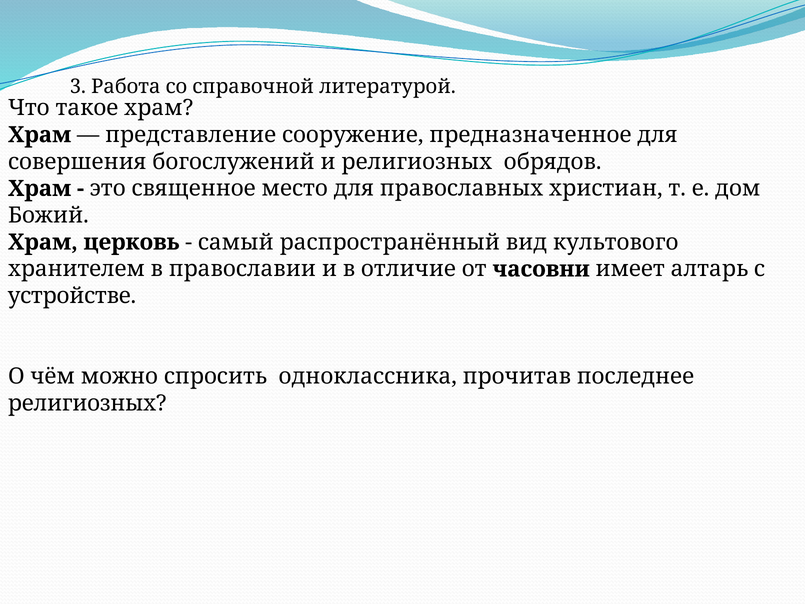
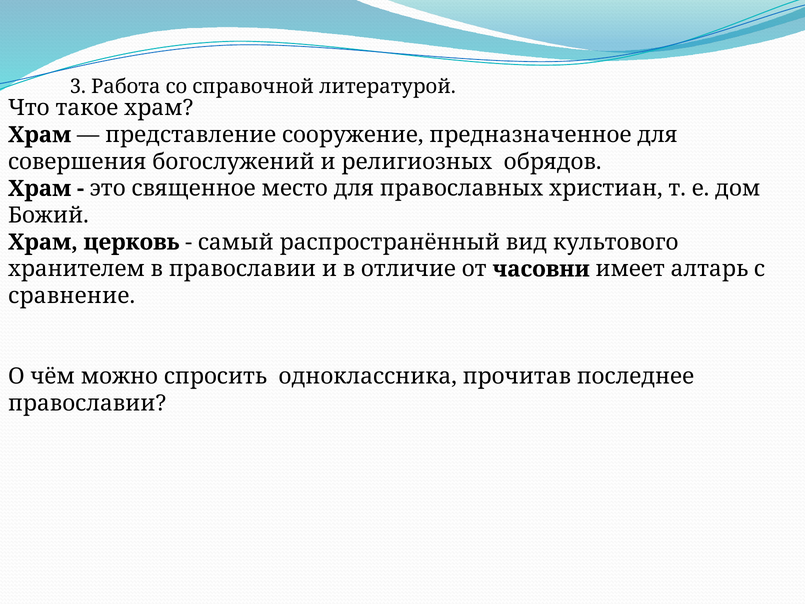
устройстве: устройстве -> сравнение (72, 296)
религиозных: религиозных -> православии (87, 403)
